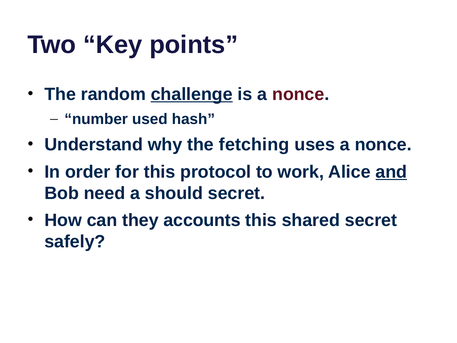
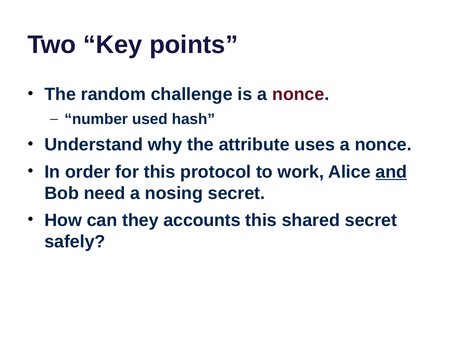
challenge underline: present -> none (192, 94)
fetching: fetching -> attribute (254, 145)
should: should -> nosing (174, 193)
